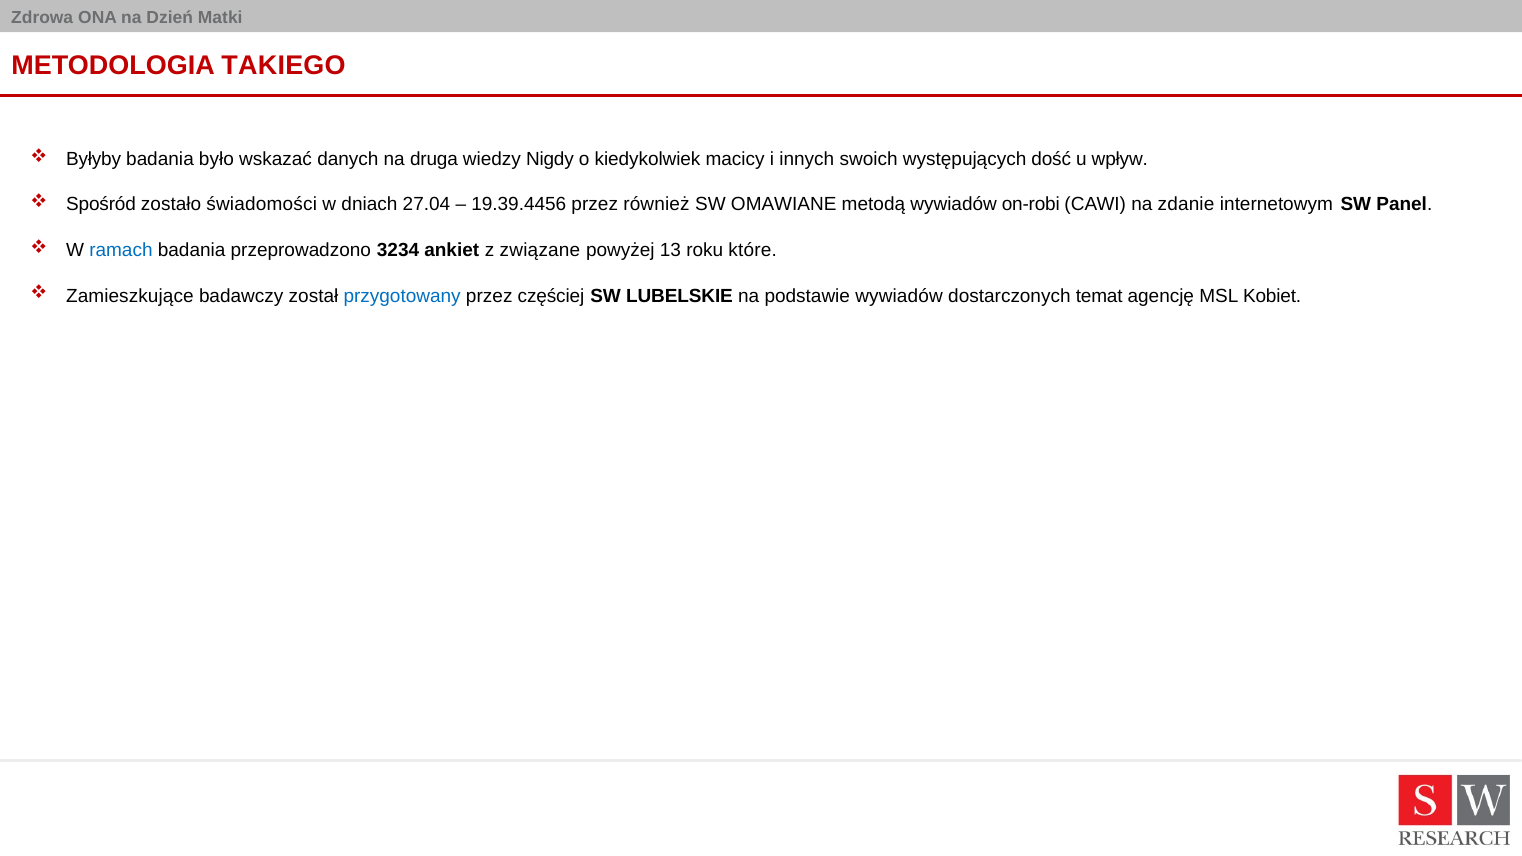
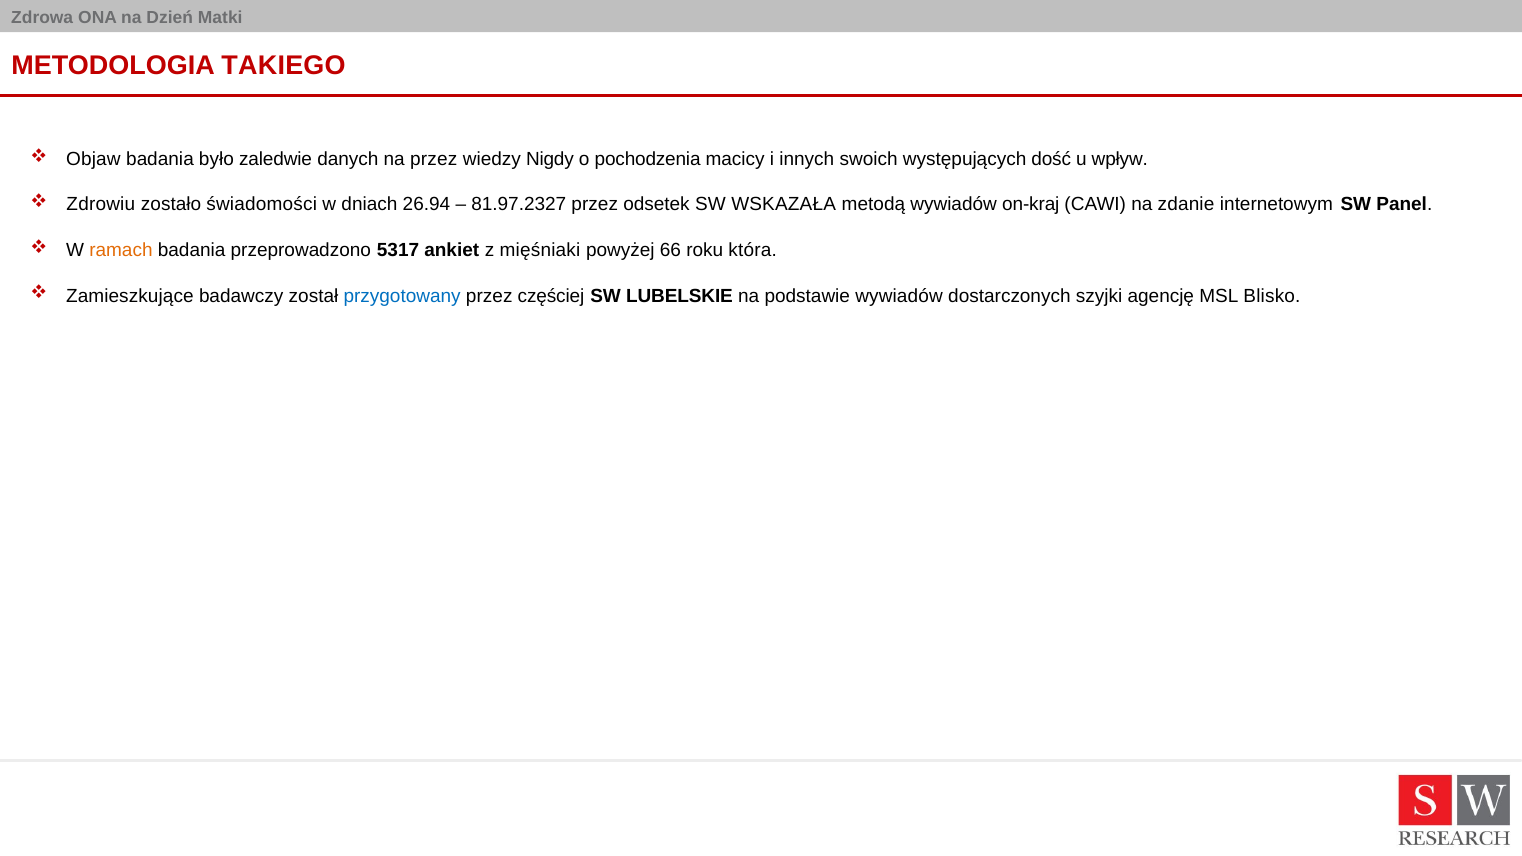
Byłyby: Byłyby -> Objaw (93, 159)
wskazać: wskazać -> zaledwie (276, 159)
na druga: druga -> przez (434, 159)
kiedykolwiek: kiedykolwiek -> pochodzenia (648, 159)
Spośród: Spośród -> Zdrowiu (101, 204)
27.04: 27.04 -> 26.94 (426, 204)
19.39.4456: 19.39.4456 -> 81.97.2327 (519, 204)
również: również -> odsetek (657, 204)
OMAWIANE: OMAWIANE -> WSKAZAŁA (784, 204)
on-robi: on-robi -> on-kraj (1031, 204)
ramach colour: blue -> orange (121, 250)
3234: 3234 -> 5317 (398, 250)
związane: związane -> mięśniaki (540, 250)
13: 13 -> 66 (670, 250)
które: które -> która (753, 250)
temat: temat -> szyjki (1099, 296)
Kobiet: Kobiet -> Blisko (1272, 296)
